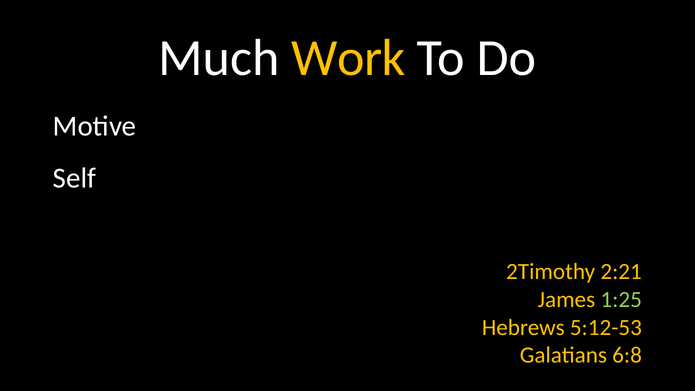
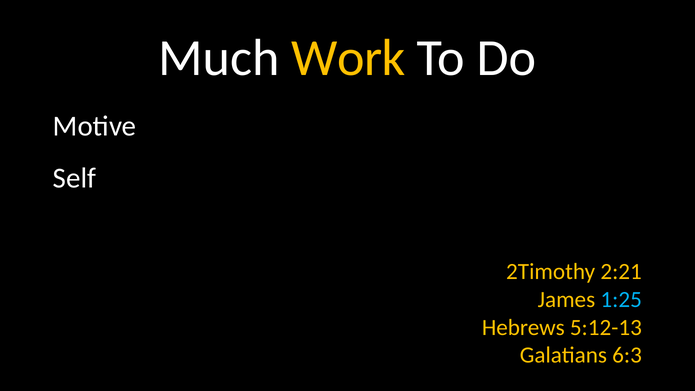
1:25 colour: light green -> light blue (621, 300)
5:12-53: 5:12-53 -> 5:12-13 (606, 327)
6:8: 6:8 -> 6:3 (627, 355)
